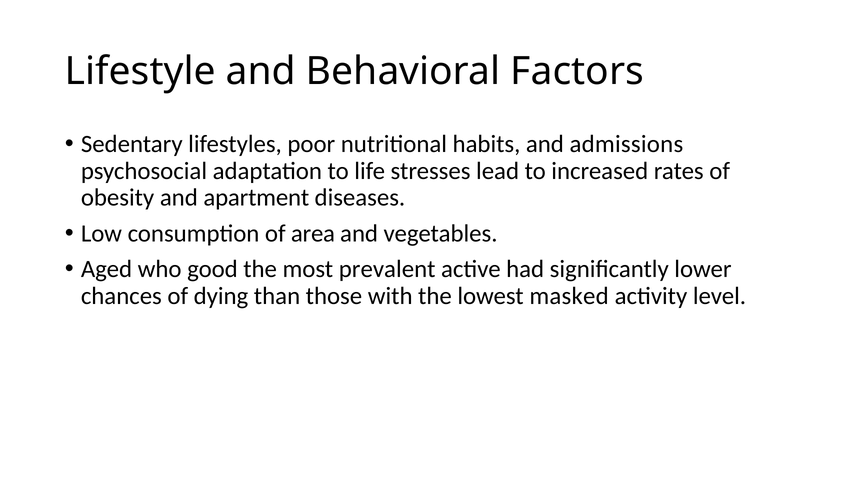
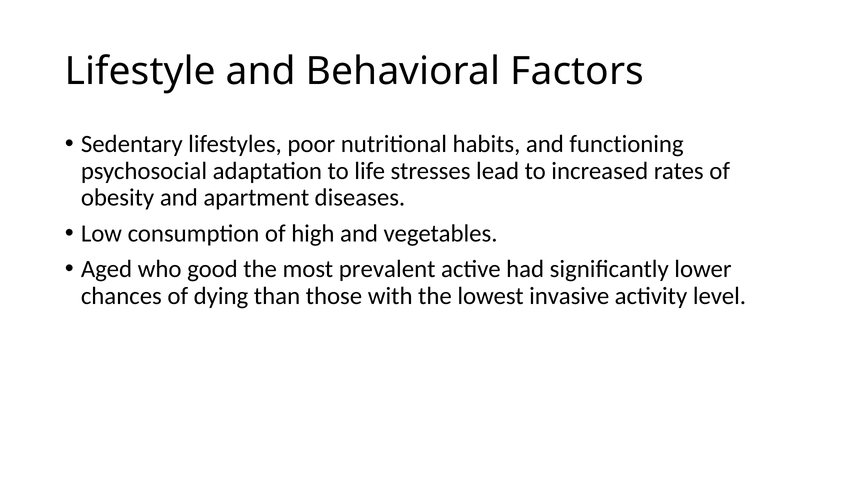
admissions: admissions -> functioning (627, 144)
area: area -> high (313, 233)
masked: masked -> invasive (569, 296)
